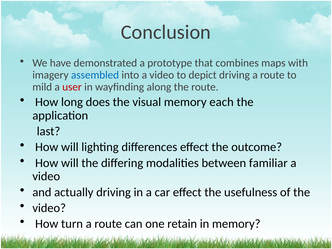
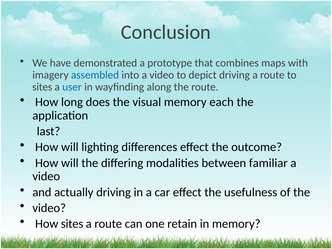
mild: mild -> sites (42, 87)
user colour: red -> blue (72, 87)
How turn: turn -> sites (72, 224)
